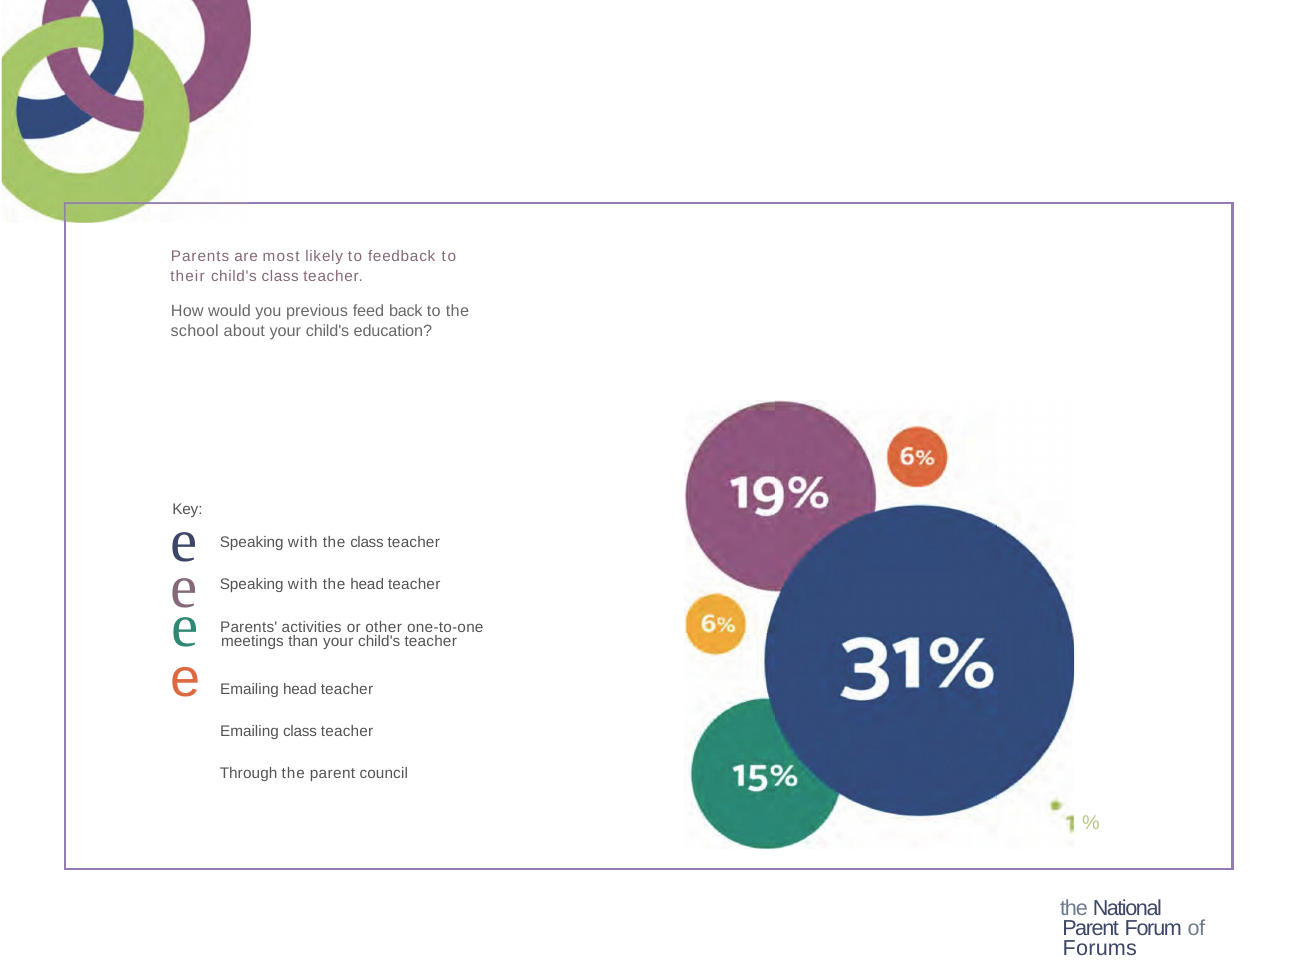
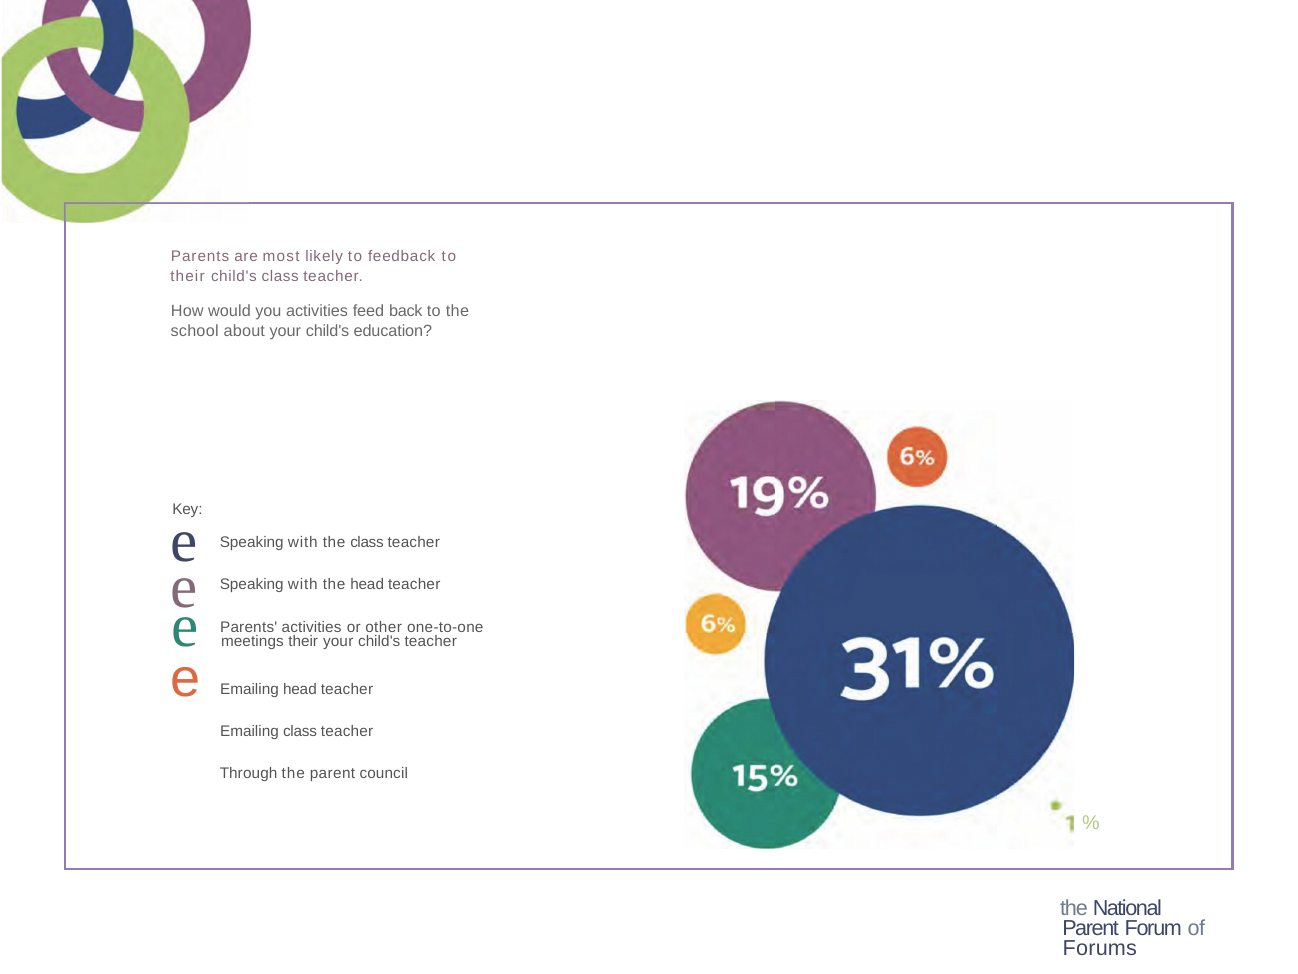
you previous: previous -> activities (317, 311)
meetings than: than -> their (303, 641)
